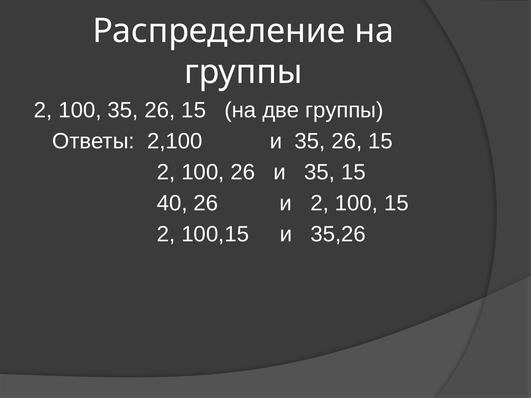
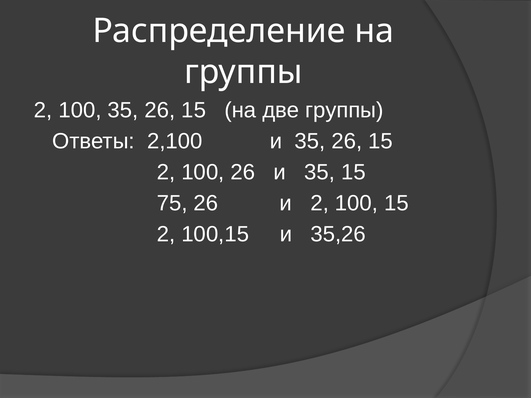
40: 40 -> 75 (172, 203)
